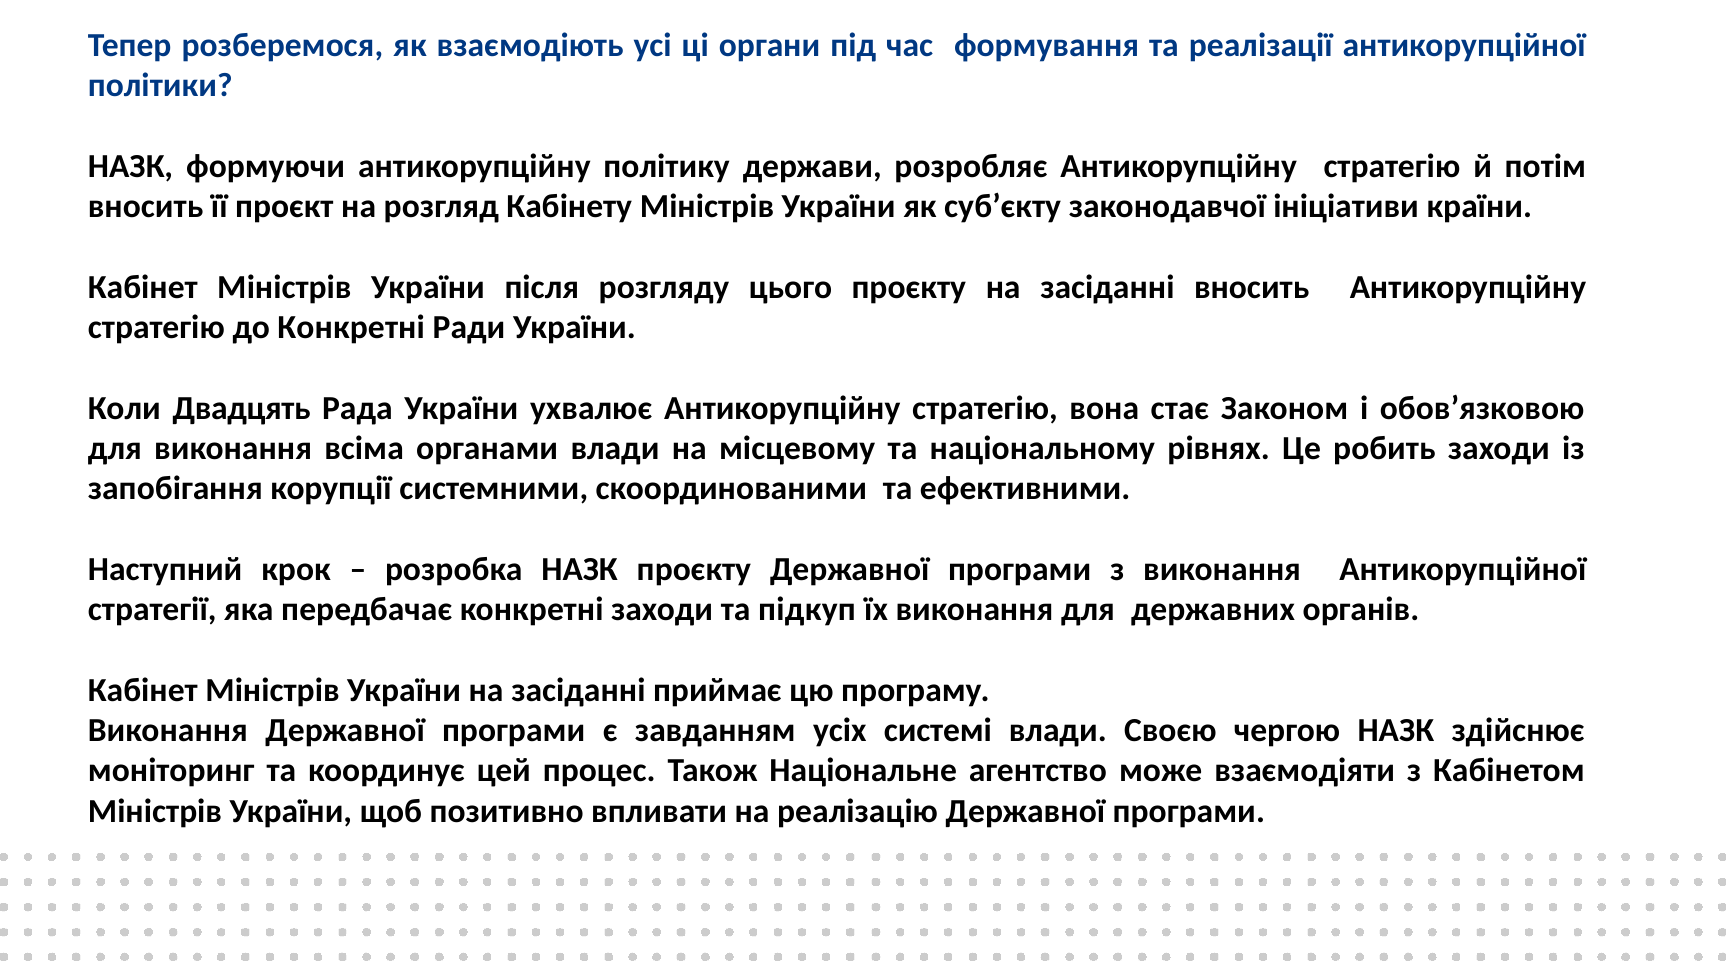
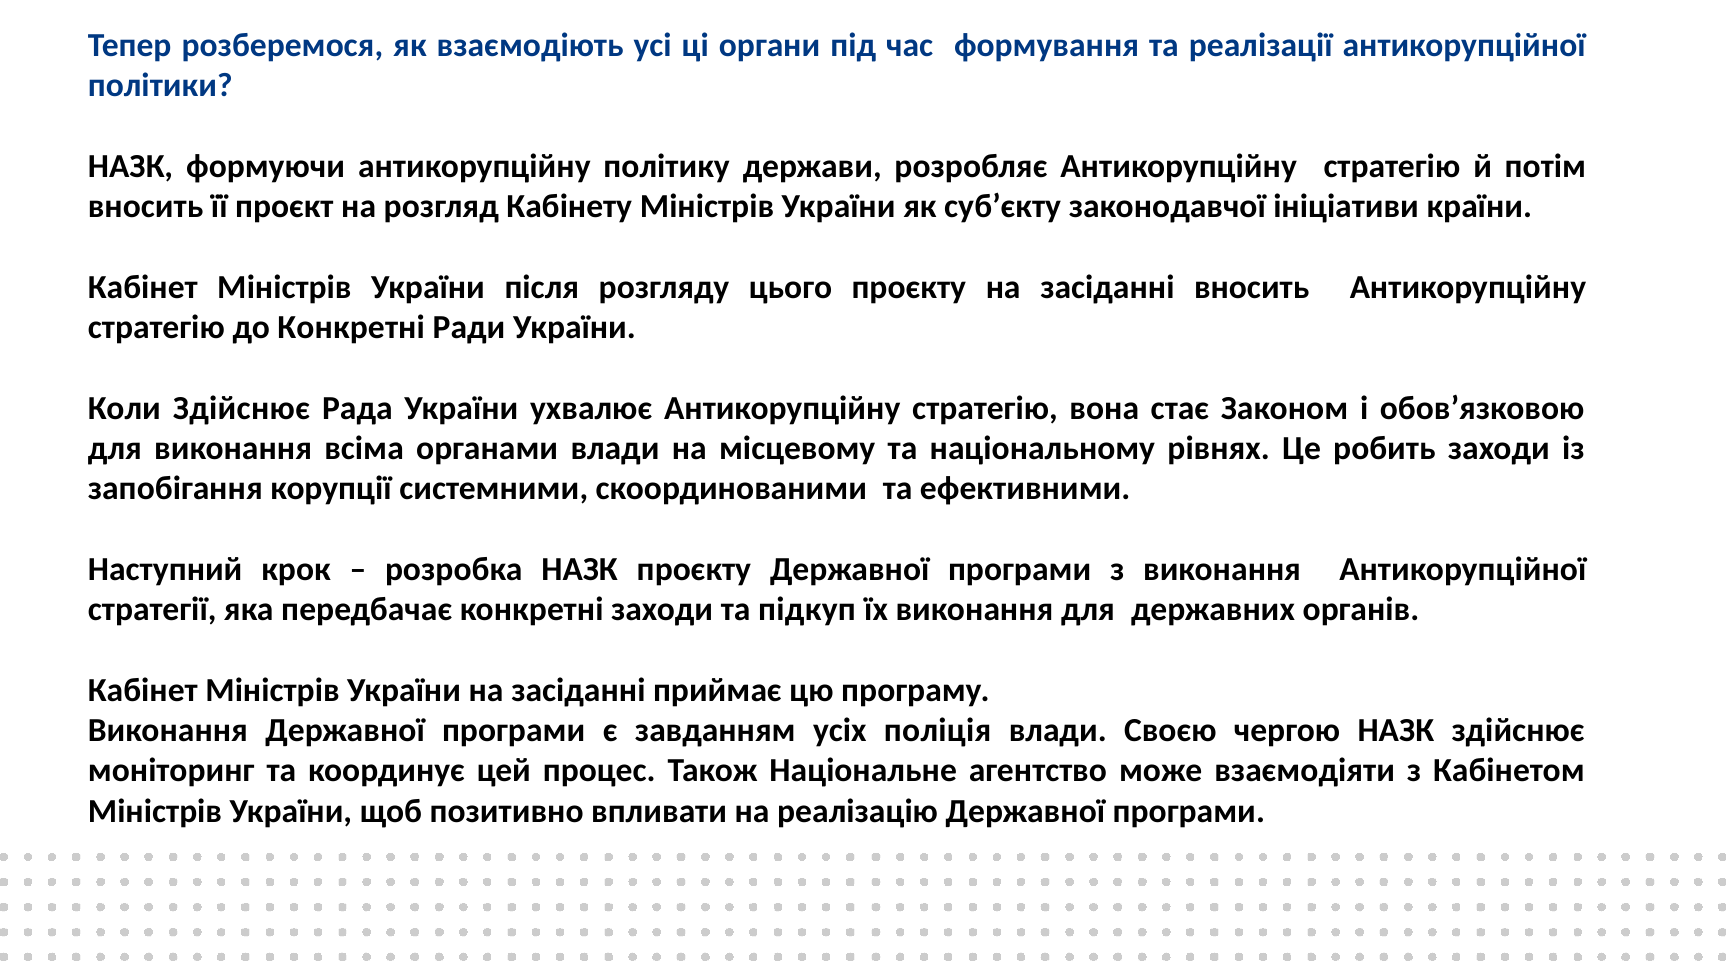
Коли Двадцять: Двадцять -> Здійснює (241, 408)
системі: системі -> поліція (938, 730)
